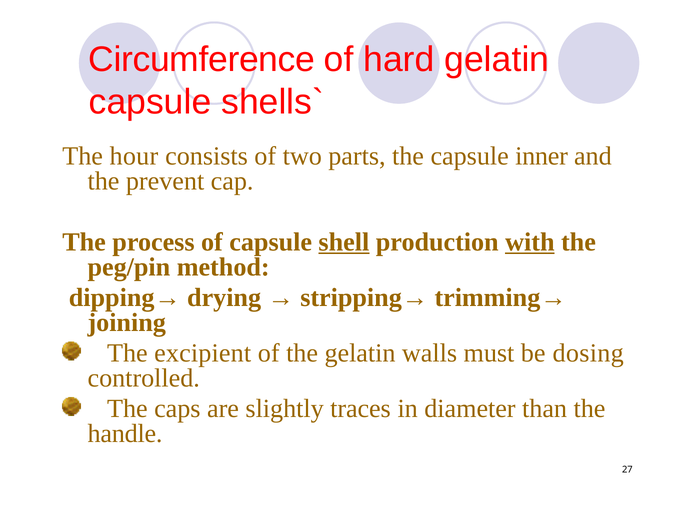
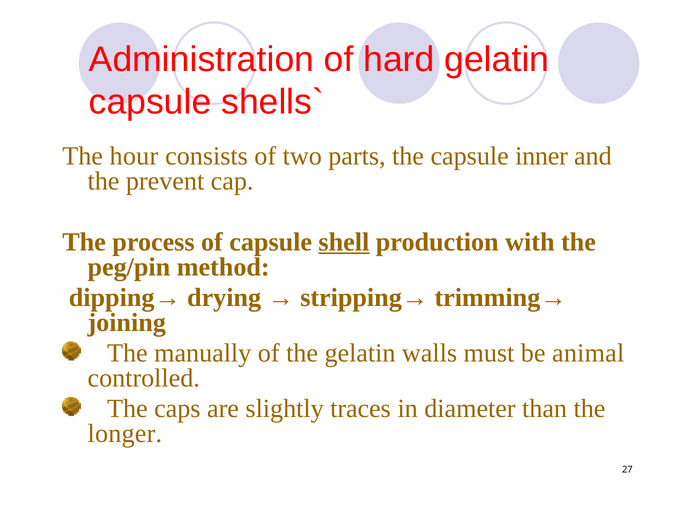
Circumference: Circumference -> Administration (201, 59)
with underline: present -> none (530, 242)
excipient: excipient -> manually (203, 353)
dosing: dosing -> animal (588, 353)
handle: handle -> longer (125, 434)
